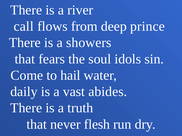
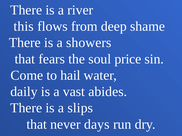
call: call -> this (24, 26)
prince: prince -> shame (148, 26)
idols: idols -> price (128, 59)
truth: truth -> slips (80, 108)
flesh: flesh -> days (97, 125)
